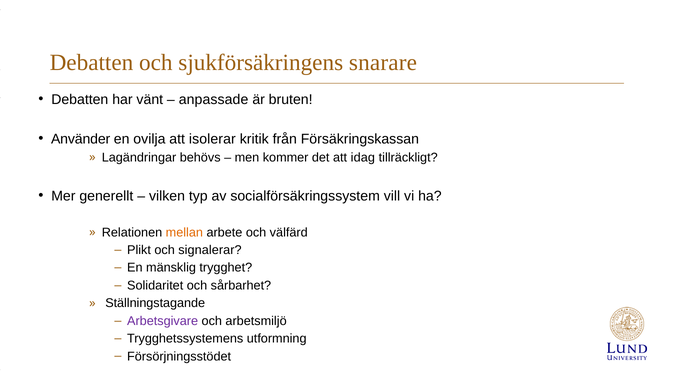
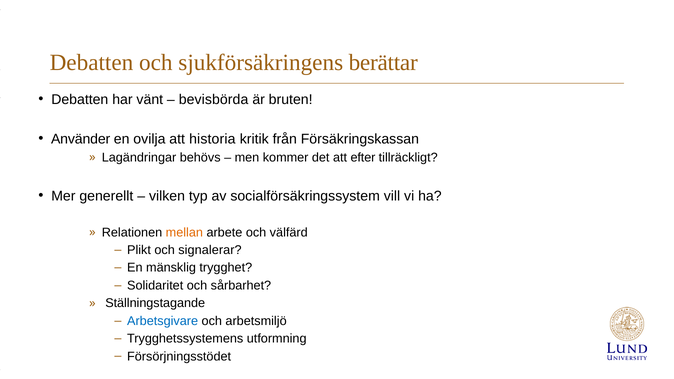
snarare: snarare -> berättar (383, 62)
anpassade: anpassade -> bevisbörda (214, 99)
isolerar: isolerar -> historia (212, 139)
idag: idag -> efter (363, 157)
Arbetsgivare colour: purple -> blue (163, 321)
